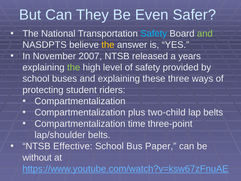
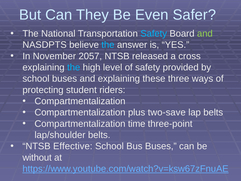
the colour: yellow -> light blue (108, 45)
2007: 2007 -> 2057 (90, 56)
years: years -> cross (190, 56)
the colour: light green -> light blue (74, 67)
two-child: two-child -> two-save (167, 112)
Bus Paper: Paper -> Buses (161, 146)
